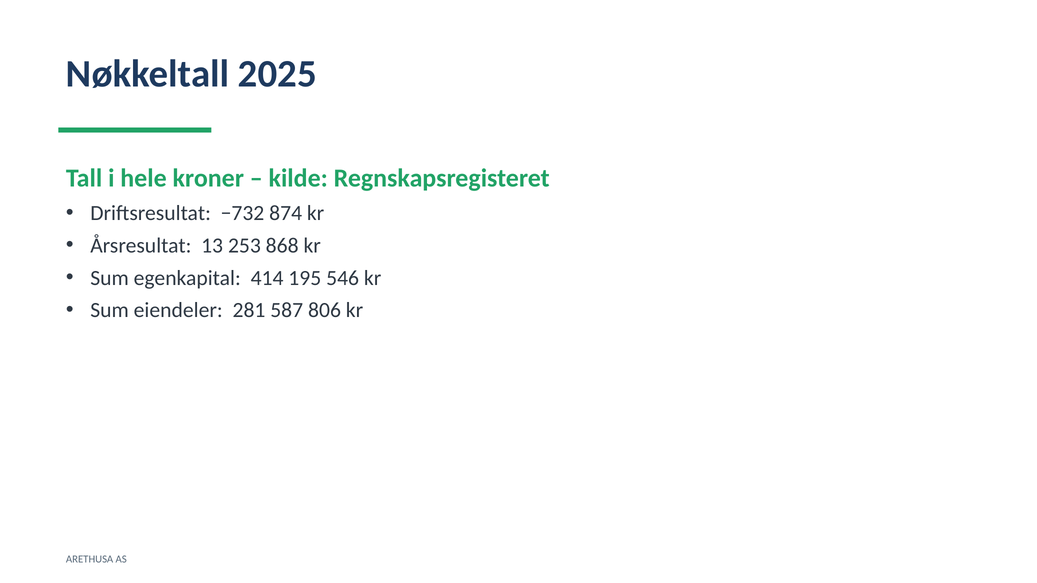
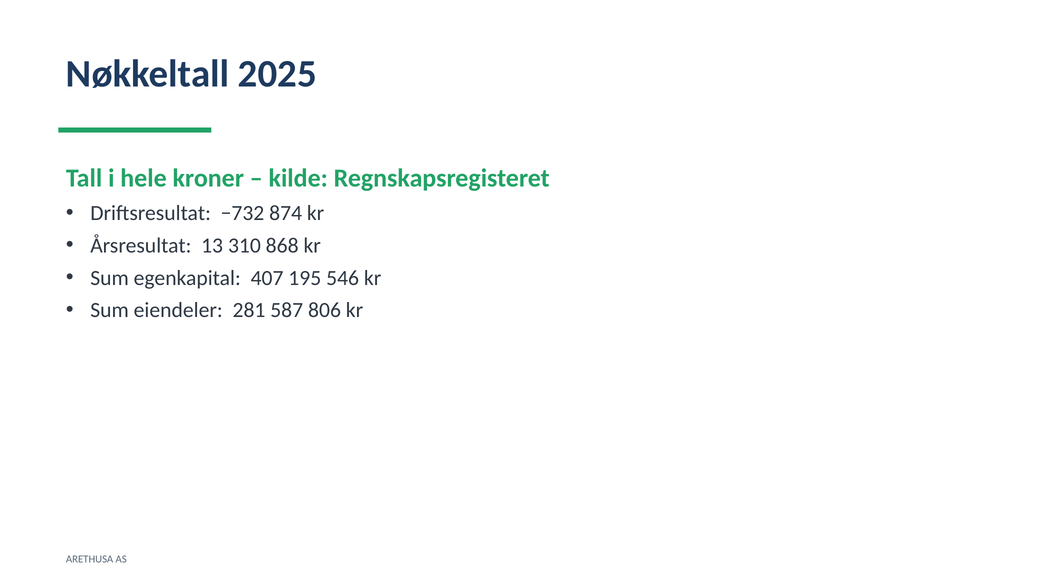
253: 253 -> 310 (244, 246)
414: 414 -> 407 (267, 278)
